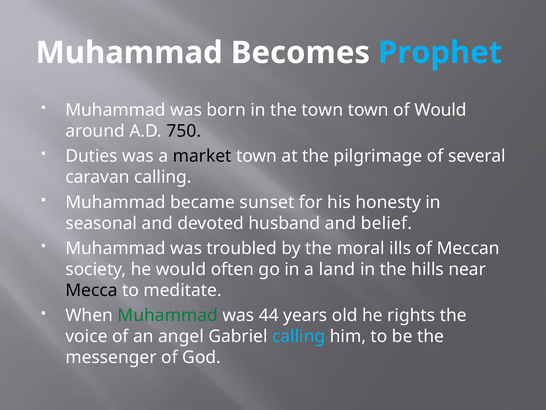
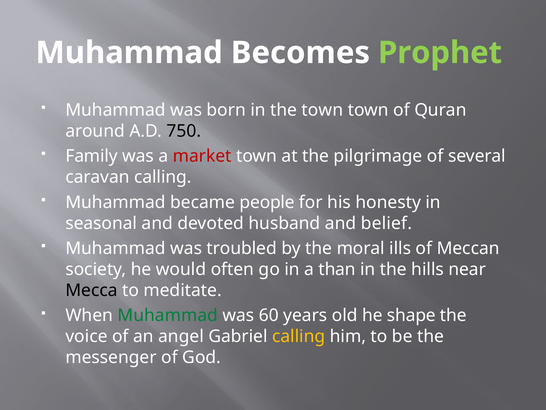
Prophet colour: light blue -> light green (440, 53)
of Would: Would -> Quran (440, 110)
Duties: Duties -> Family (92, 156)
market colour: black -> red (202, 156)
sunset: sunset -> people (267, 202)
land: land -> than (337, 269)
44: 44 -> 60 (269, 315)
rights: rights -> shape (411, 315)
calling colour: light blue -> yellow (299, 336)
